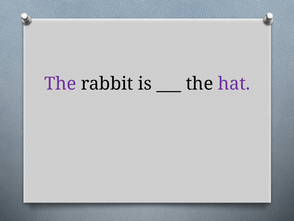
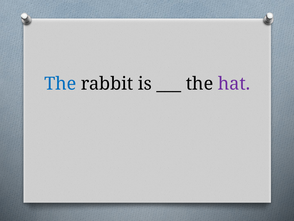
The colour: purple -> blue (60, 84)
